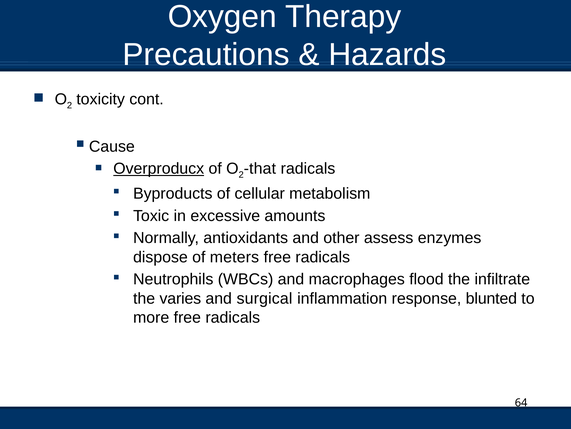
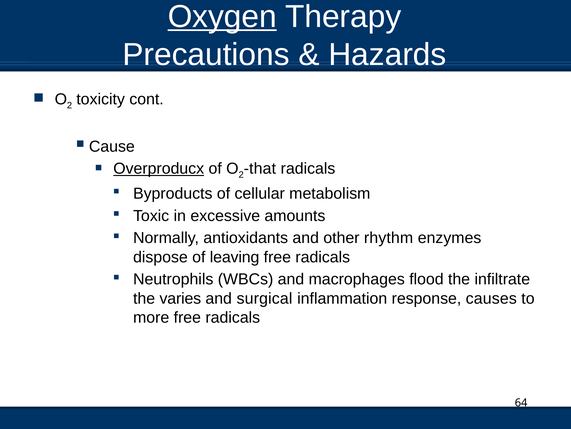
Oxygen underline: none -> present (222, 16)
assess: assess -> rhythm (389, 238)
meters: meters -> leaving (235, 257)
blunted: blunted -> causes (491, 298)
